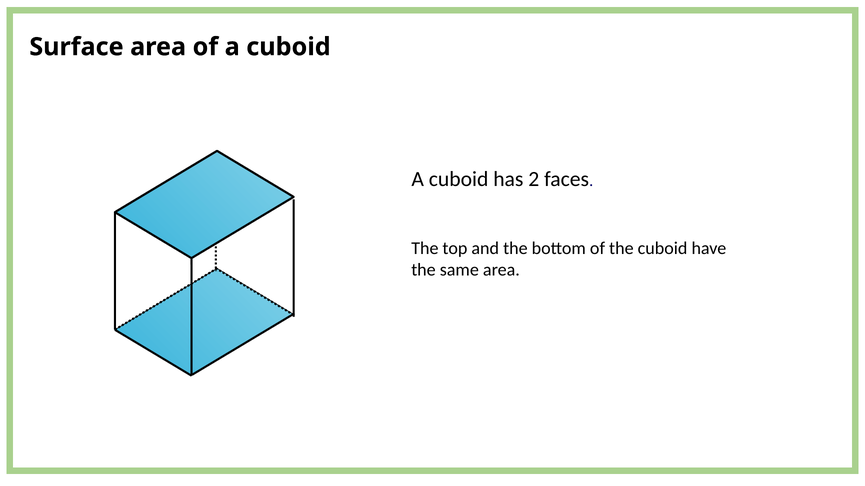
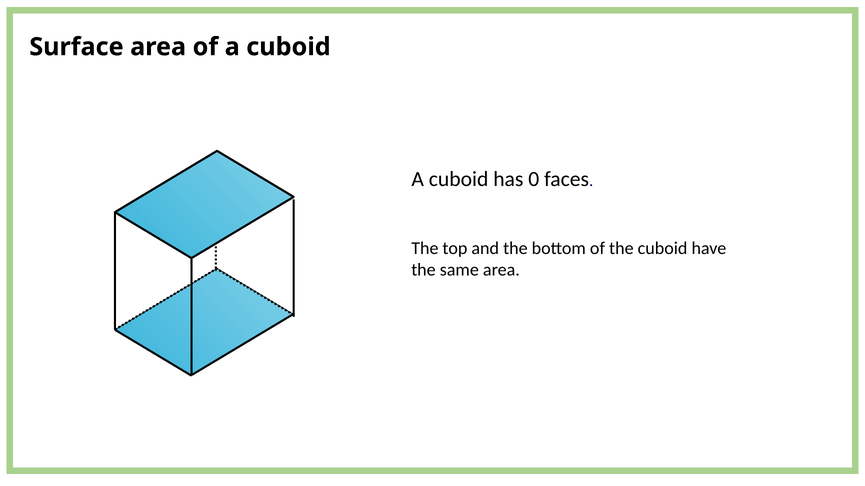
2: 2 -> 0 (534, 179)
